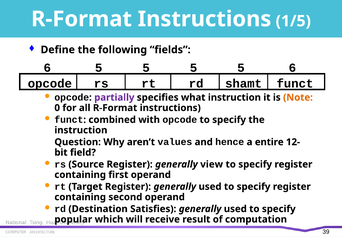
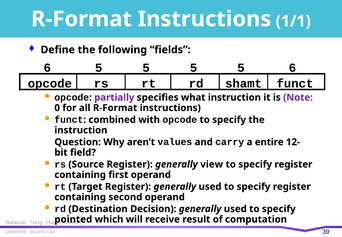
1/5: 1/5 -> 1/1 (293, 21)
Note colour: orange -> purple (298, 97)
hence: hence -> carry (230, 142)
Satisfies: Satisfies -> Decision (153, 209)
popular: popular -> pointed (73, 219)
